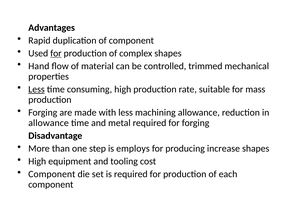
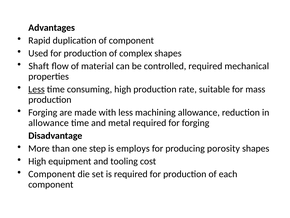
for underline: present -> none (56, 53)
Hand: Hand -> Shaft (39, 66)
controlled trimmed: trimmed -> required (205, 66)
increase: increase -> porosity (223, 148)
